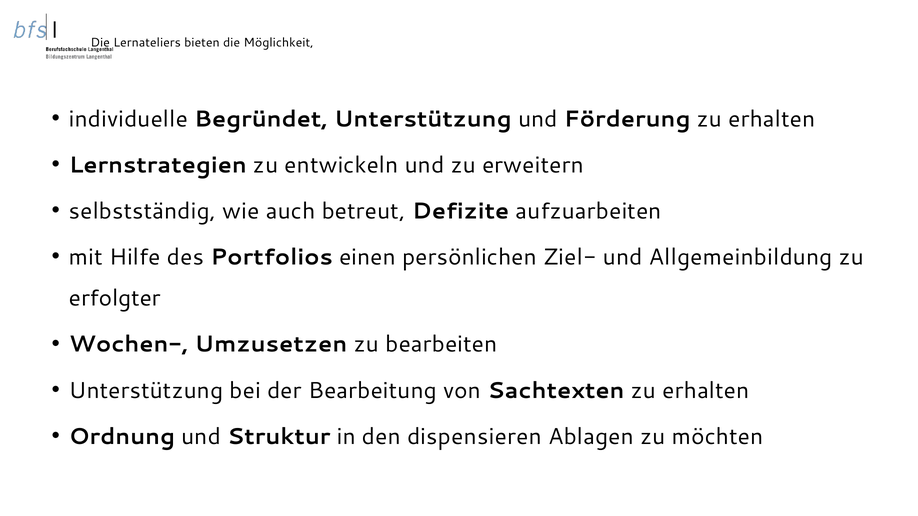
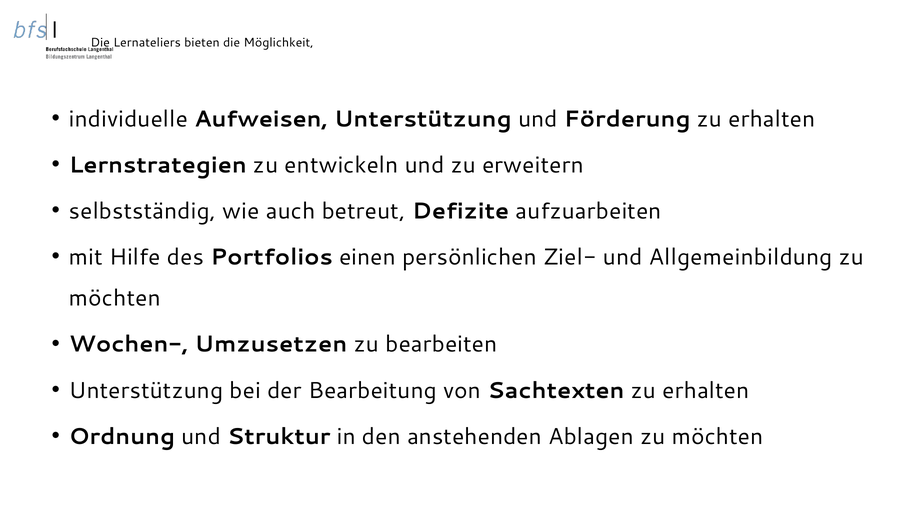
Begründet: Begründet -> Aufweisen (261, 119)
erfolgter: erfolgter -> möchten (115, 299)
dispensieren: dispensieren -> anstehenden (474, 437)
